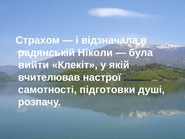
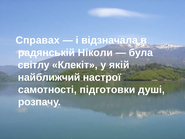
Страхом: Страхом -> Справах (38, 40)
вийти: вийти -> світлу (34, 65)
вчителював: вчителював -> найближчий (49, 77)
